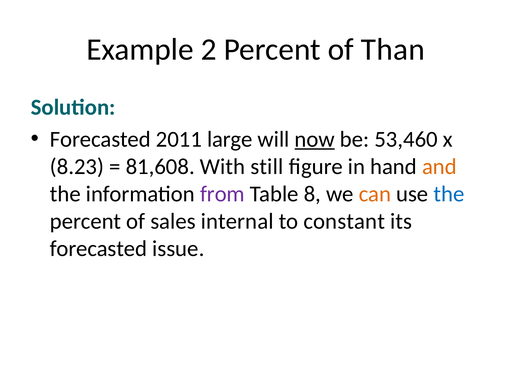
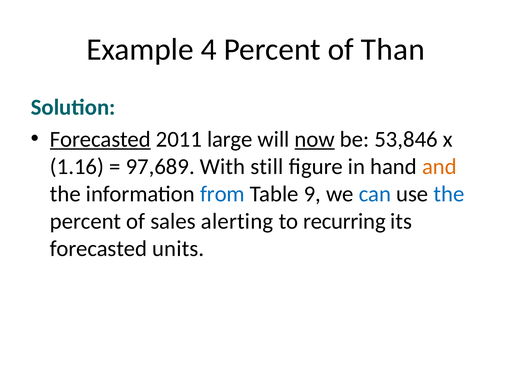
2: 2 -> 4 (209, 50)
Forecasted underline: none -> present (100, 139)
53,460: 53,460 -> 53,846 (406, 139)
8.23: 8.23 -> 1.16 (77, 167)
81,608: 81,608 -> 97,689 (160, 167)
from colour: purple -> blue (222, 194)
8: 8 -> 9 (312, 194)
can colour: orange -> blue (375, 194)
internal: internal -> alerting (237, 221)
constant: constant -> recurring (344, 221)
issue: issue -> units (178, 249)
